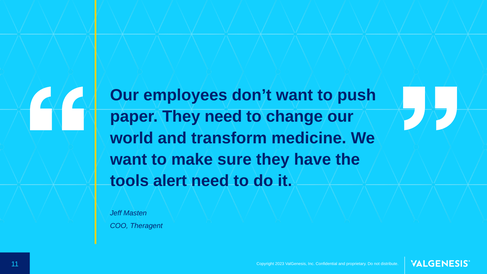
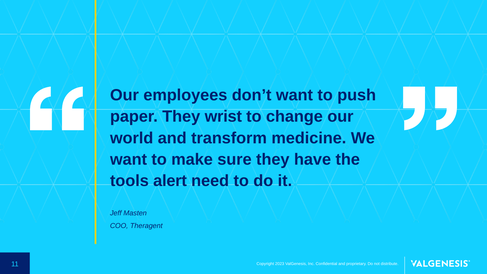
They need: need -> wrist (223, 117)
